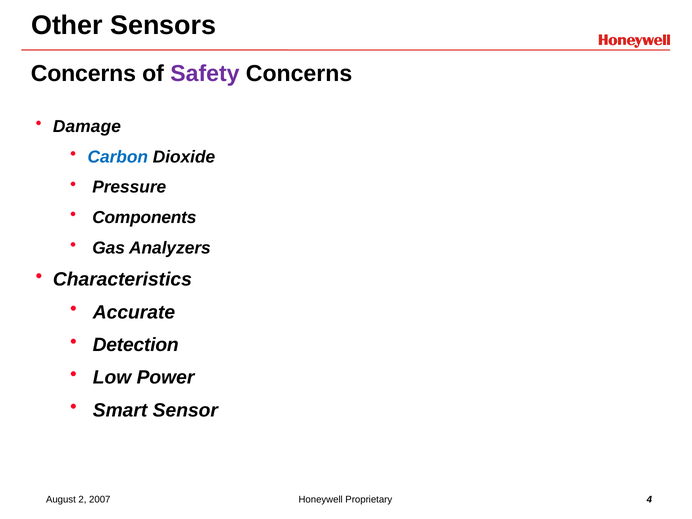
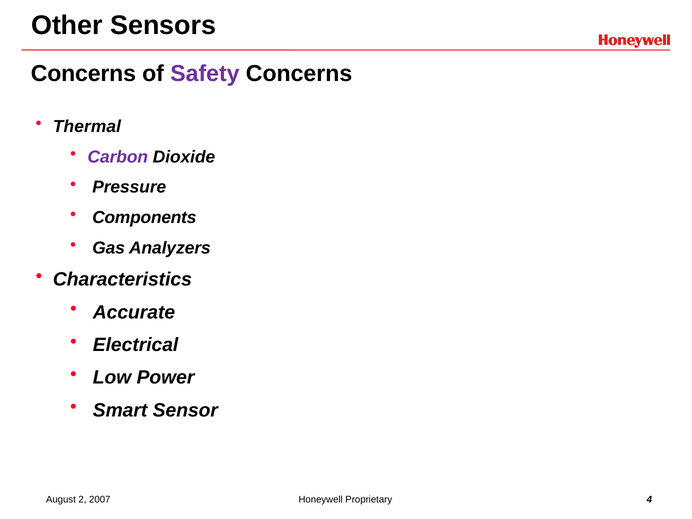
Damage: Damage -> Thermal (87, 126)
Carbon colour: blue -> purple (118, 157)
Detection: Detection -> Electrical (136, 345)
